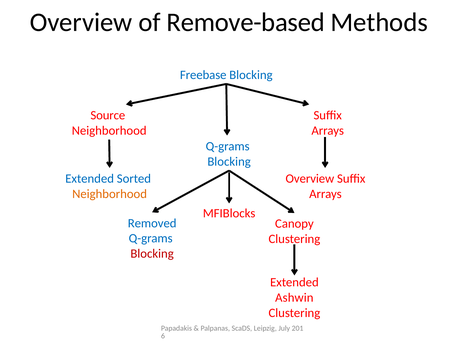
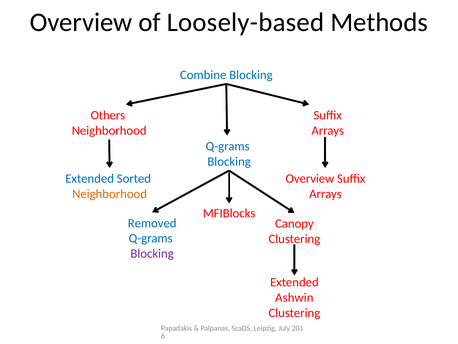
Remove-based: Remove-based -> Loosely-based (245, 22)
Freebase: Freebase -> Combine (203, 75)
Source: Source -> Others (108, 115)
Blocking colour: red -> purple (152, 253)
